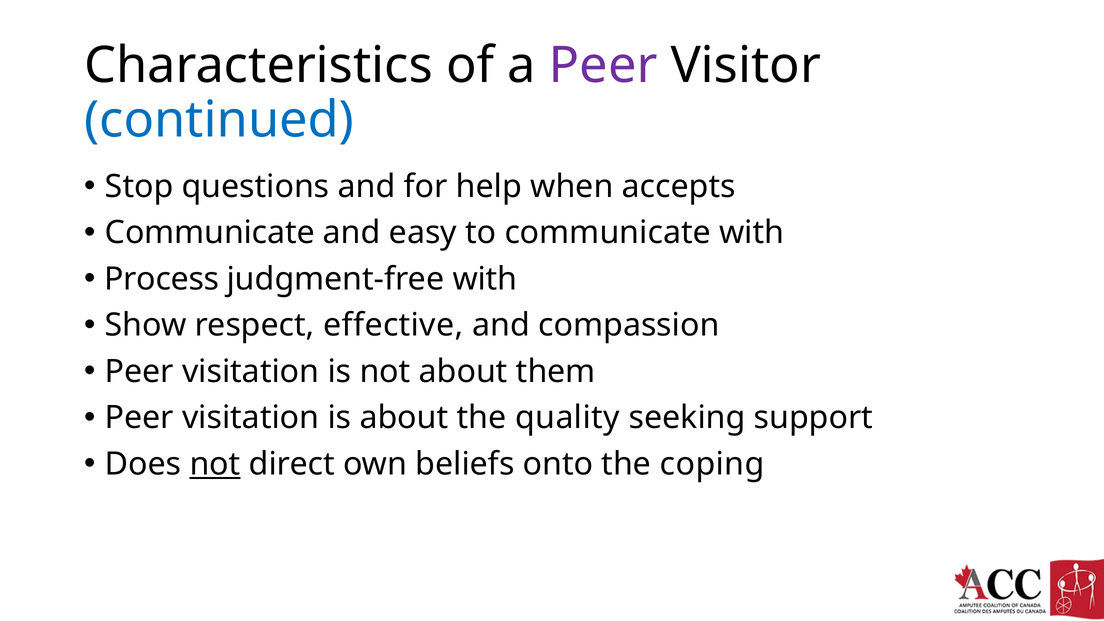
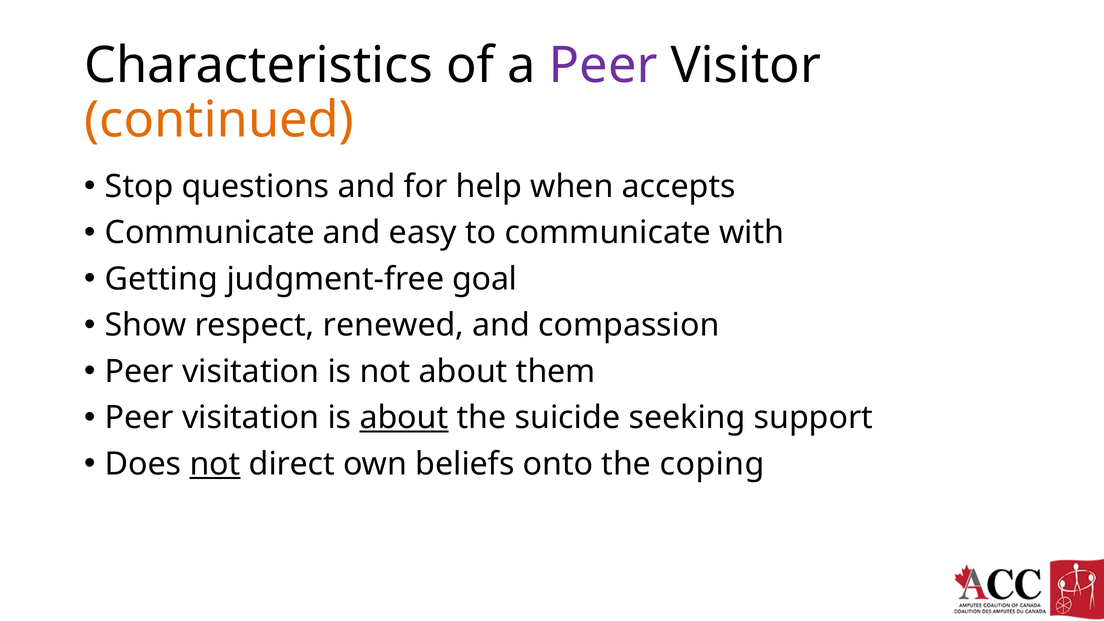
continued colour: blue -> orange (219, 120)
Process: Process -> Getting (162, 279)
judgment-free with: with -> goal (485, 279)
effective: effective -> renewed (394, 325)
about underline: none -> present (404, 418)
quality: quality -> suicide (567, 418)
